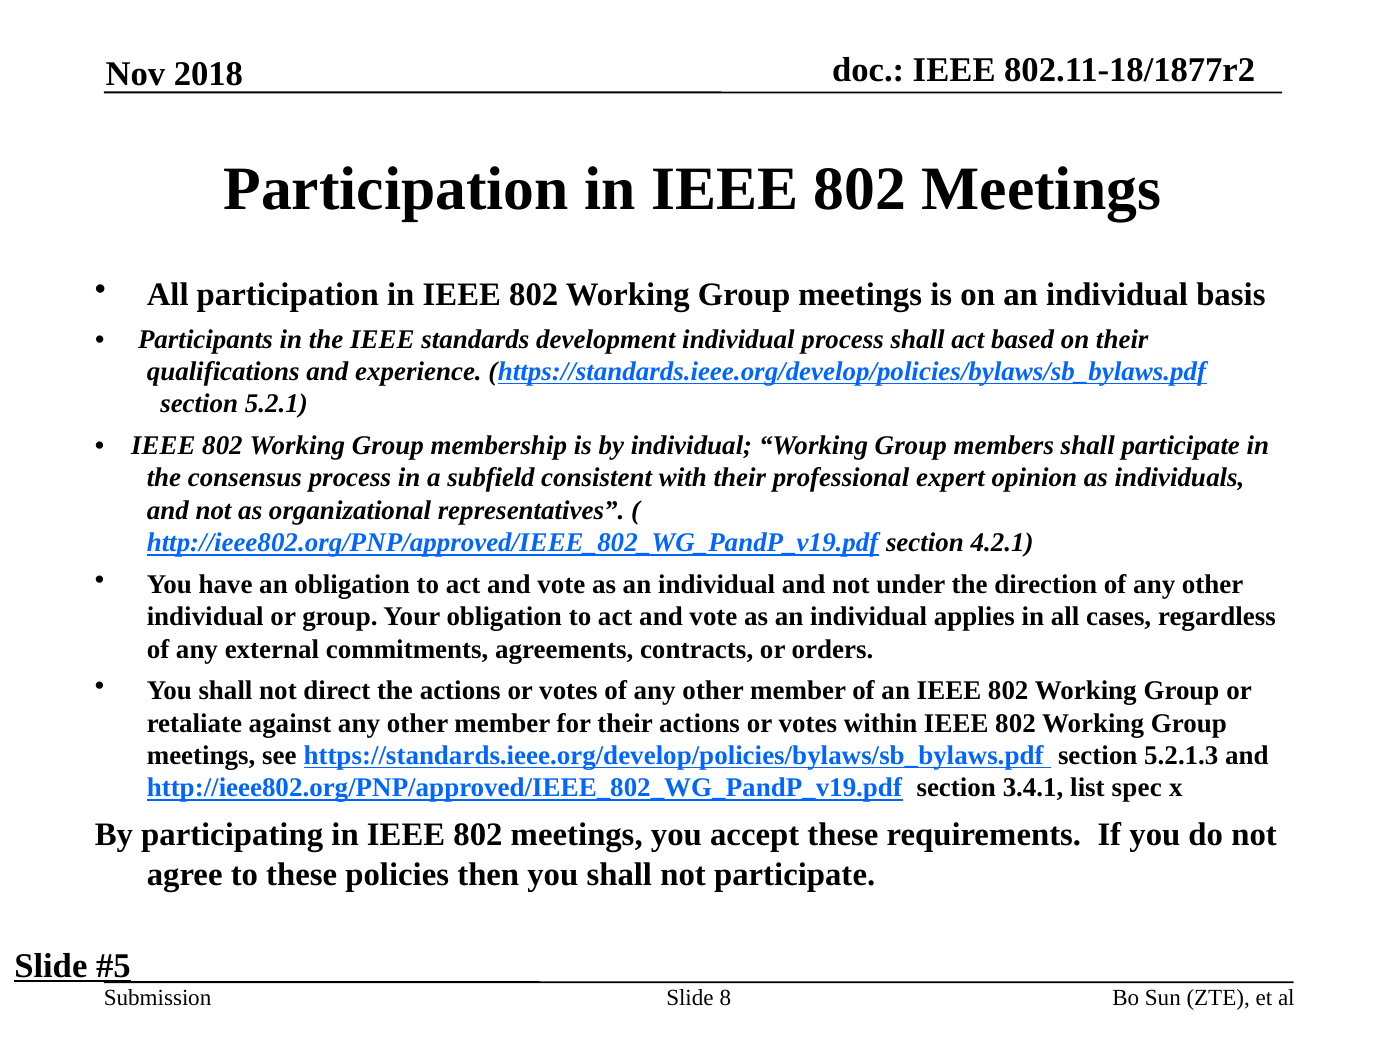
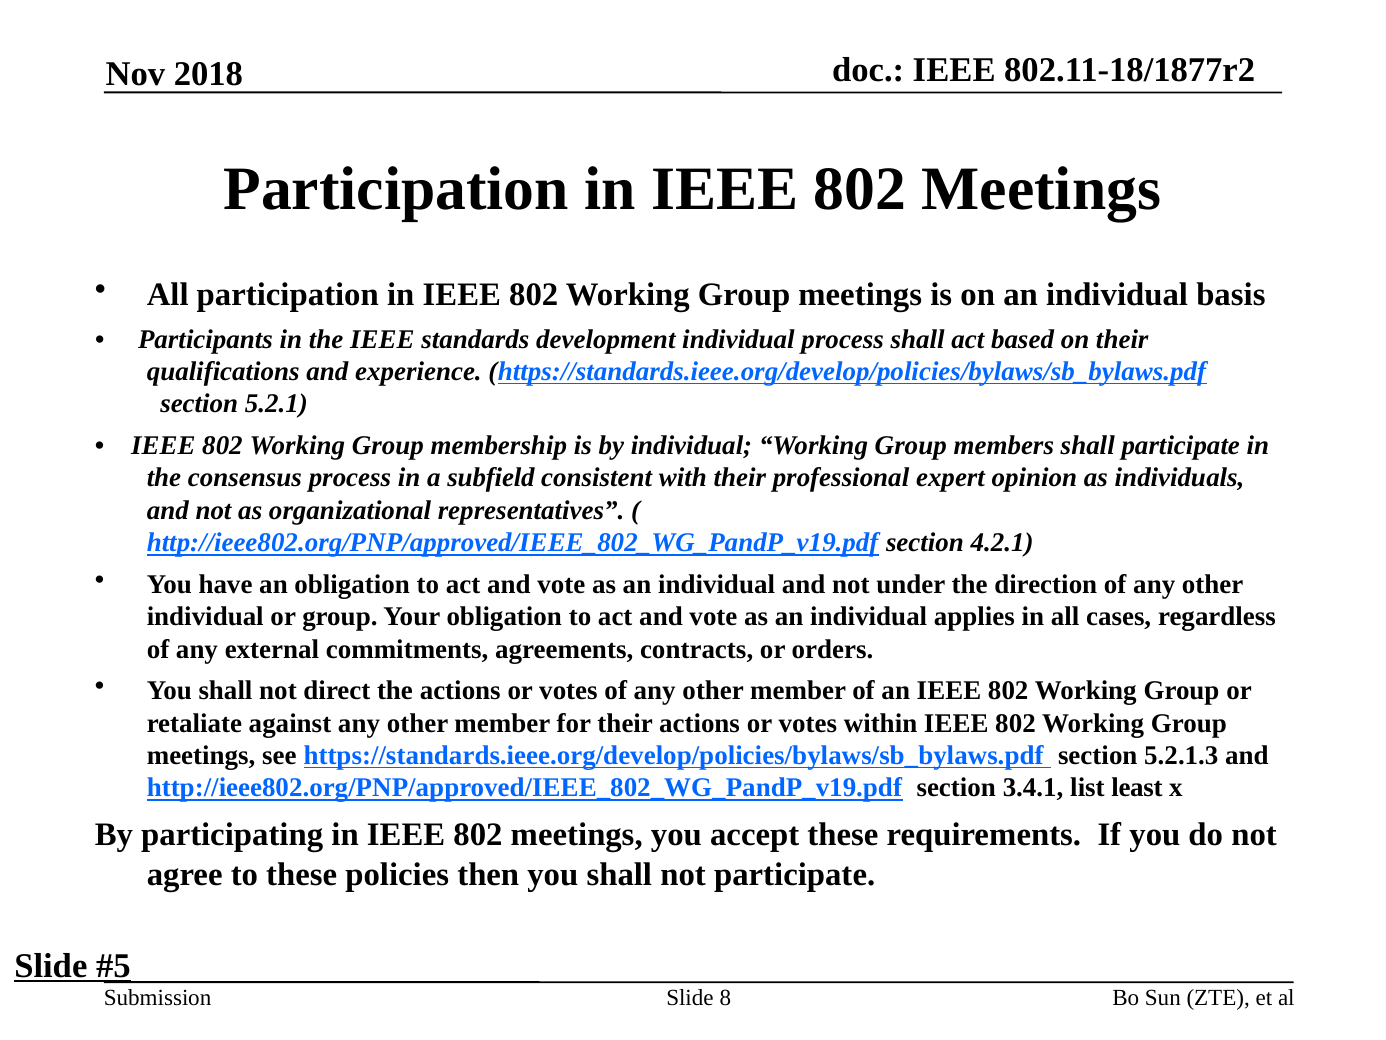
spec: spec -> least (1137, 788)
